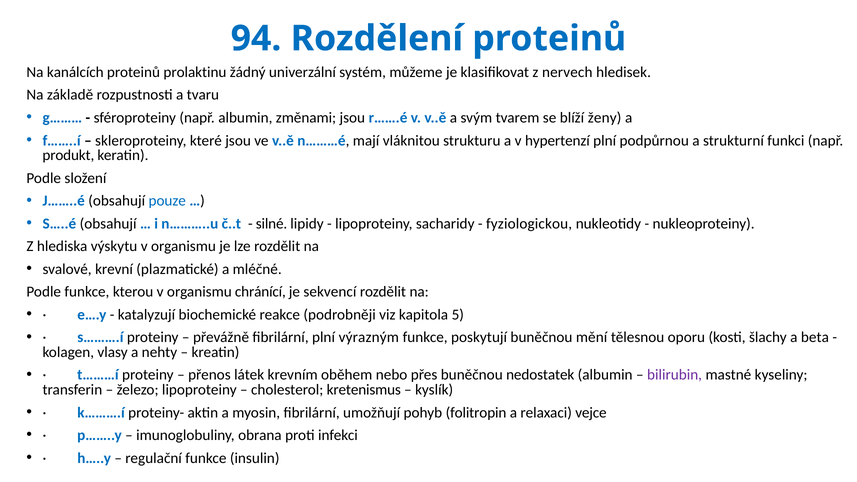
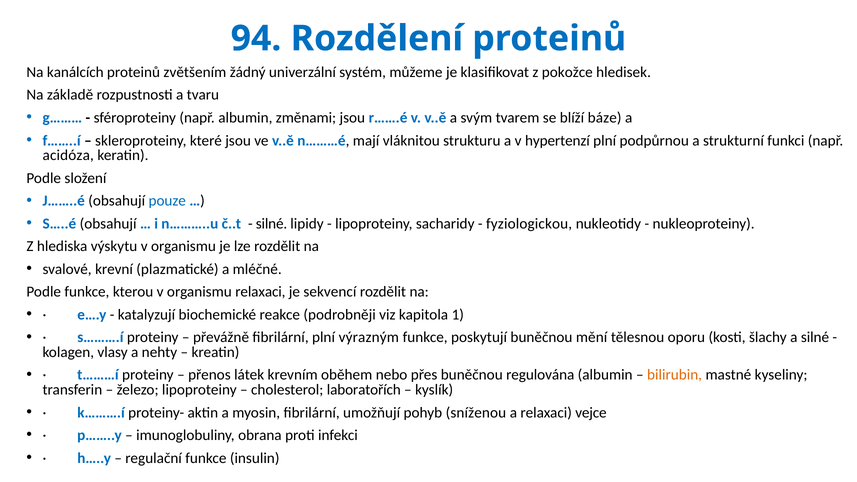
prolaktinu: prolaktinu -> zvětšením (195, 72)
nervech: nervech -> pokožce (567, 72)
ženy: ženy -> báze (605, 118)
produkt: produkt -> acidóza (68, 155)
organismu chránící: chránící -> relaxaci (260, 292)
5: 5 -> 1 (458, 315)
a beta: beta -> silné (815, 337)
nedostatek: nedostatek -> regulována (540, 375)
bilirubin colour: purple -> orange (675, 375)
kretenismus: kretenismus -> laboratořích (364, 390)
folitropin: folitropin -> sníženou (476, 413)
